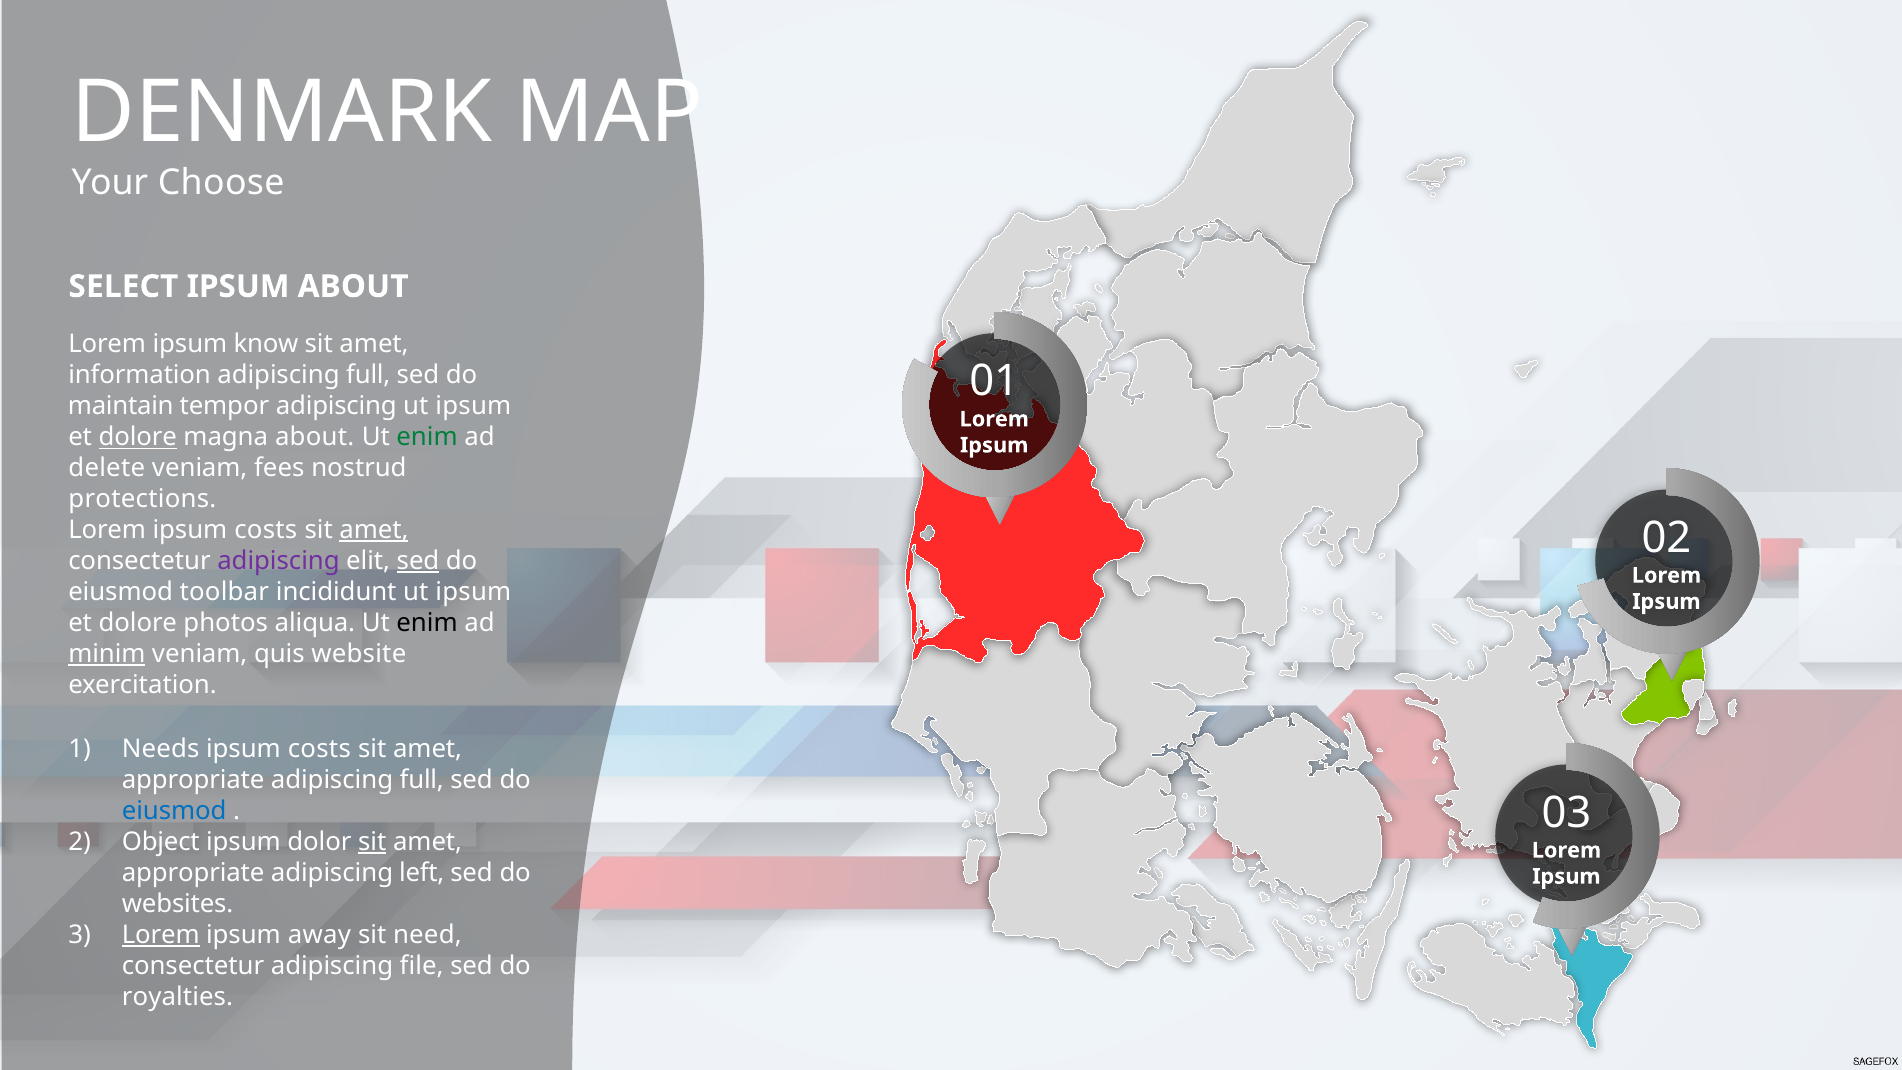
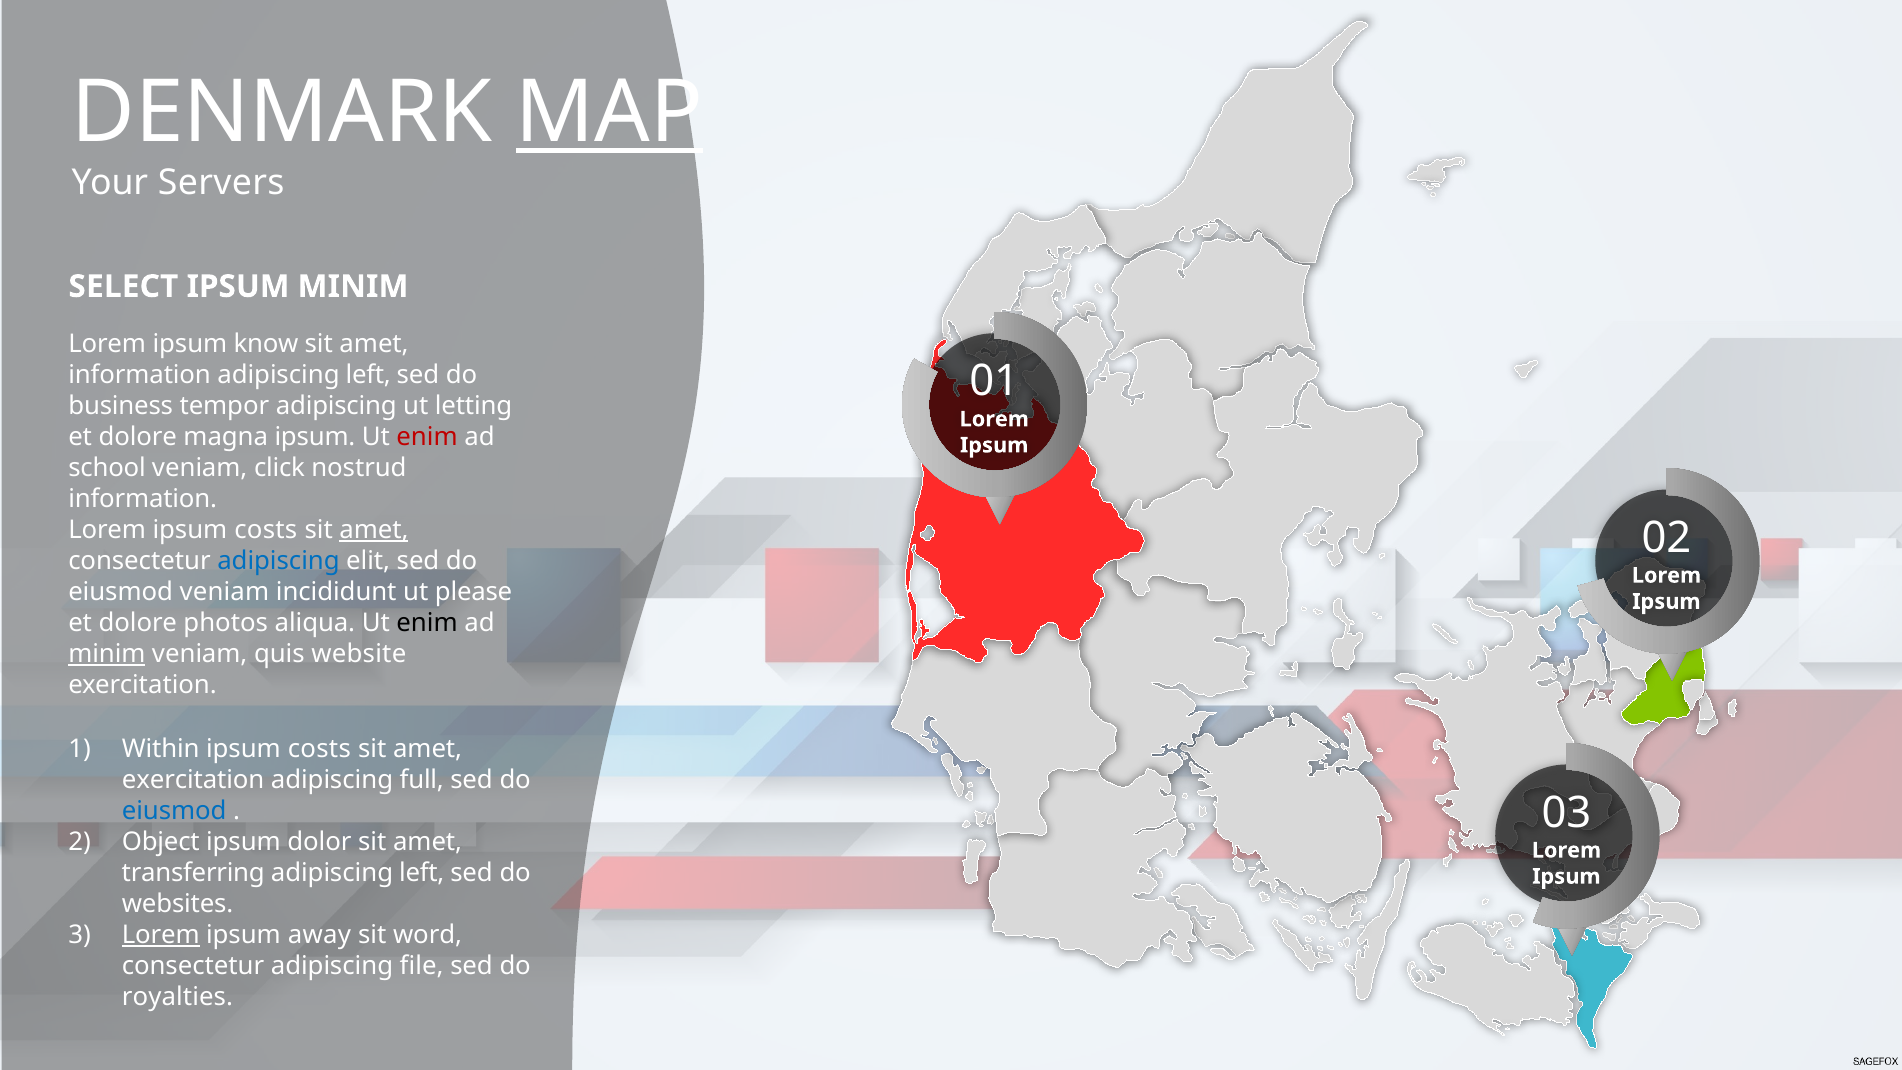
MAP underline: none -> present (609, 113)
Choose: Choose -> Servers (221, 183)
IPSUM ABOUT: ABOUT -> MINIM (353, 286)
full: full -> left (368, 375)
maintain: maintain -> business (121, 406)
ipsum: ipsum -> letting (474, 406)
dolore underline: present -> none (138, 437)
magna about: about -> ipsum (315, 437)
enim colour: green -> red (427, 437)
delete: delete -> school (107, 468)
fees: fees -> click (279, 468)
protections: protections -> information (143, 499)
adipiscing colour: purple -> blue (278, 561)
sed underline: present -> none (418, 561)
eiusmod toolbar: toolbar -> veniam (224, 592)
incididunt ut ipsum: ipsum -> please (474, 592)
Needs: Needs -> Within (161, 749)
appropriate: appropriate -> exercitation (193, 780)
sit underline: present -> none (372, 842)
appropriate: appropriate -> transferring (193, 873)
need: need -> word (428, 935)
